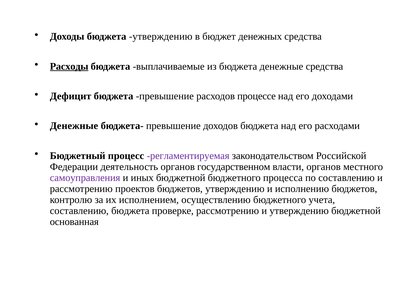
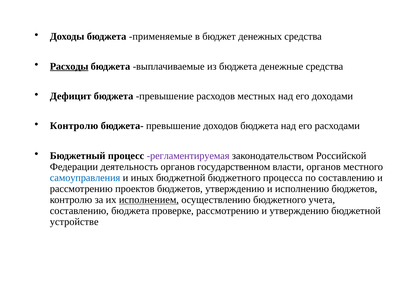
бюджета утверждению: утверждению -> применяемые (161, 37)
процессе: процессе -> местных (256, 96)
Денежные: Денежные -> Контролю (74, 126)
самоуправления colour: purple -> blue (85, 178)
исполнением underline: none -> present (149, 200)
основанная: основанная -> устройстве (74, 222)
